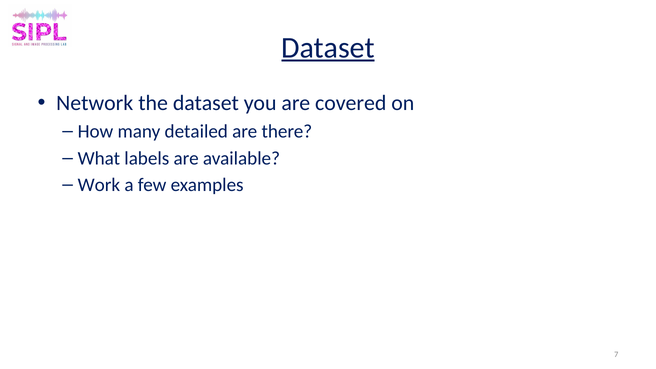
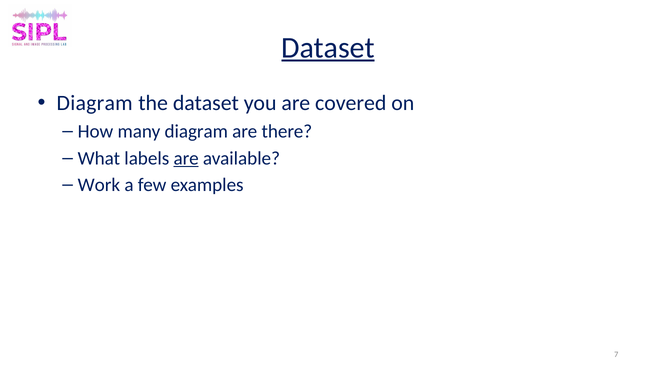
Network: Network -> Diagram (95, 103)
many detailed: detailed -> diagram (196, 131)
are underline: none -> present (186, 158)
